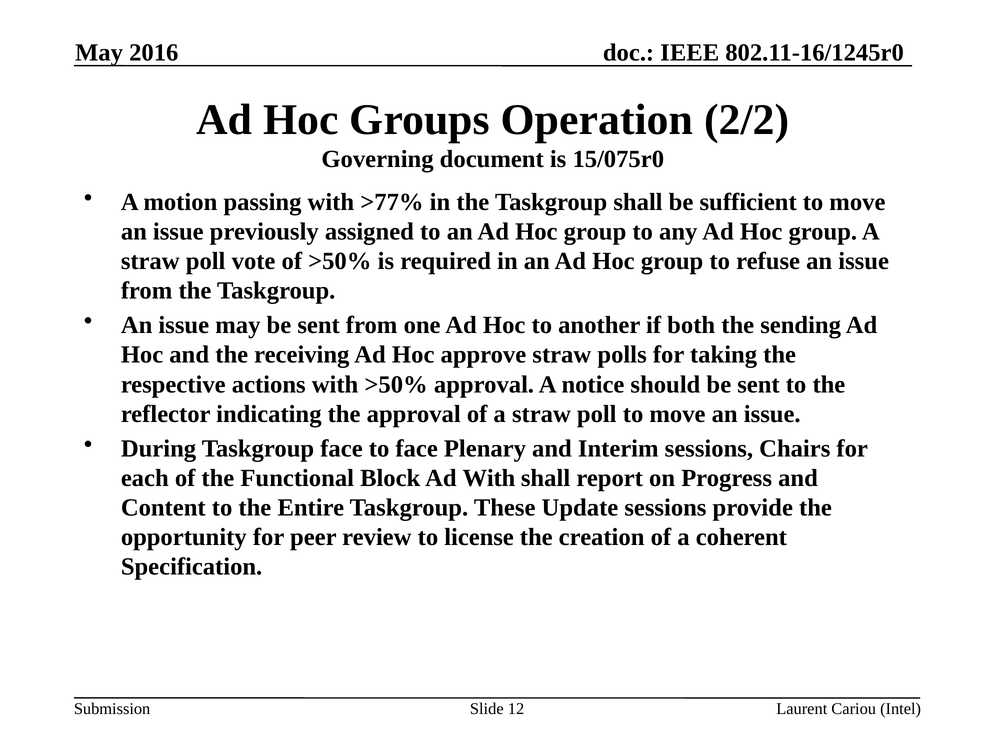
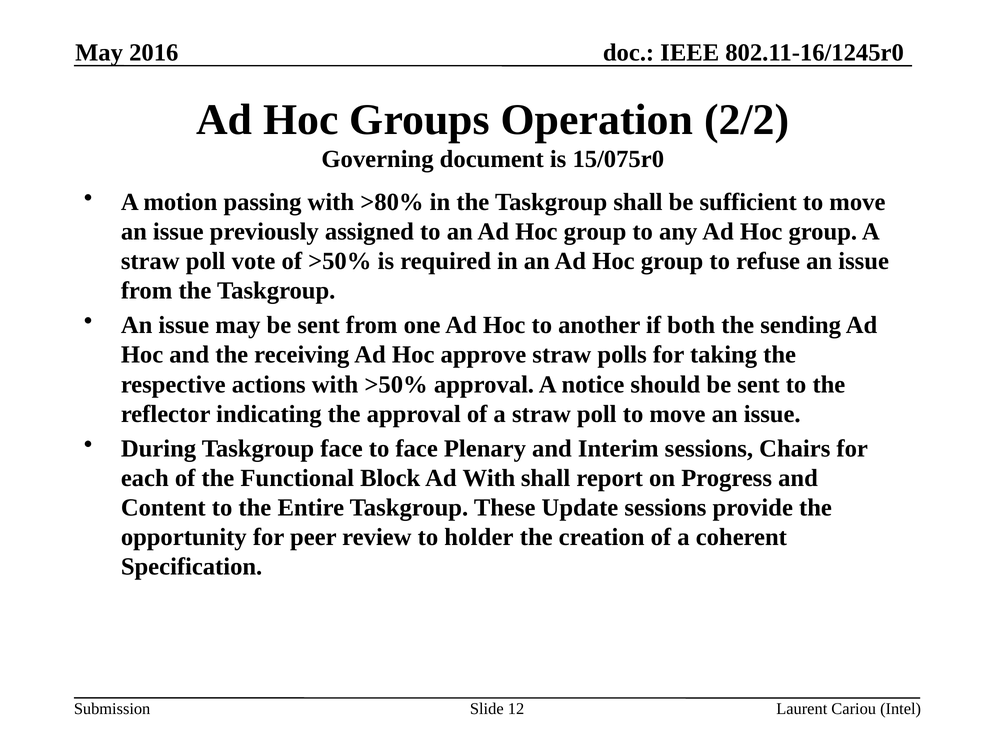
>77%: >77% -> >80% (392, 202)
license: license -> holder (479, 538)
